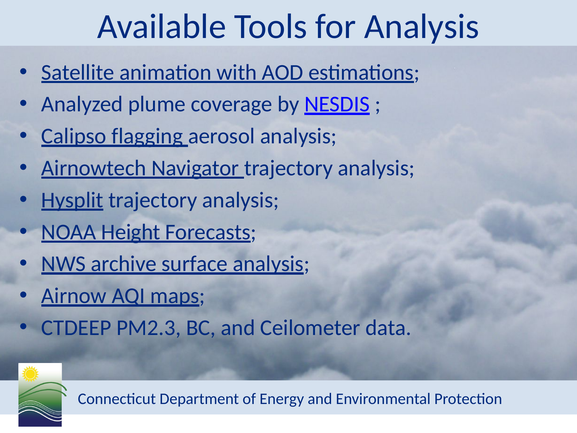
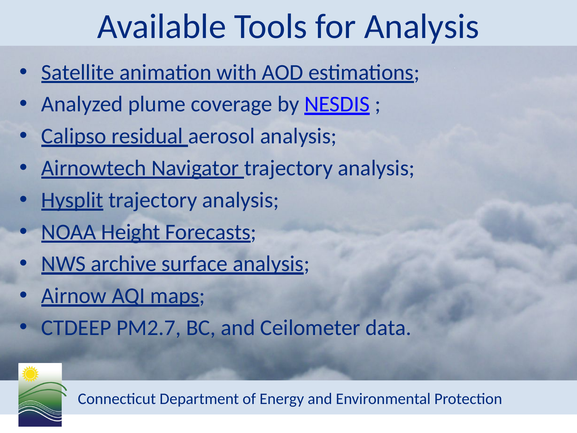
flagging: flagging -> residual (147, 136)
PM2.3: PM2.3 -> PM2.7 (149, 328)
